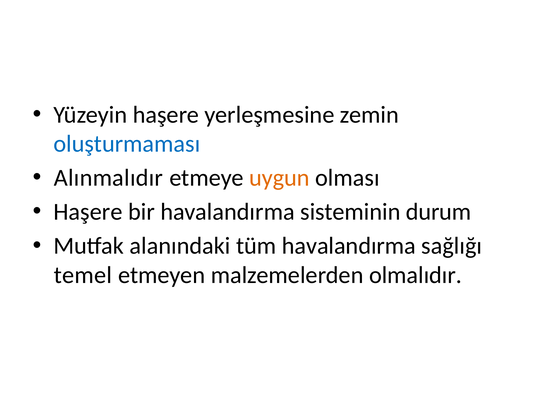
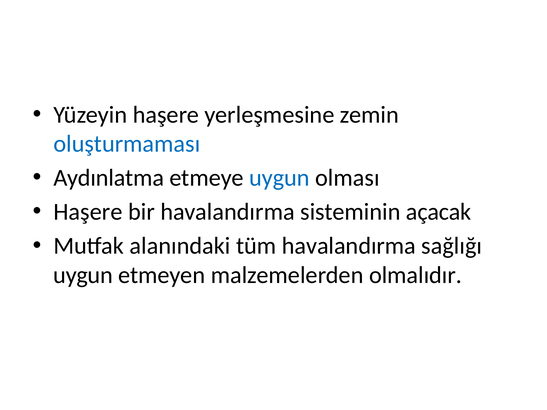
Alınmalıdır: Alınmalıdır -> Aydınlatma (109, 178)
uygun colour: orange -> blue (279, 178)
durum: durum -> açacak (439, 212)
temel: temel -> uygun (83, 275)
